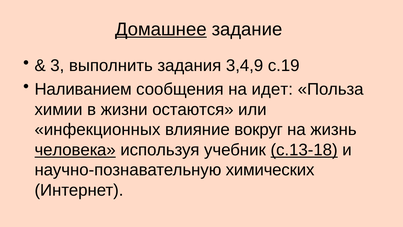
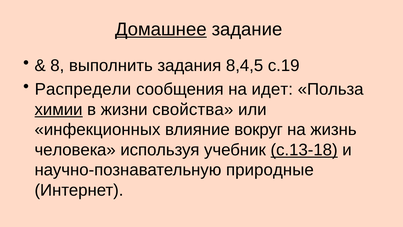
3: 3 -> 8 (57, 66)
3,4,9: 3,4,9 -> 8,4,5 (245, 66)
Наливанием: Наливанием -> Распредели (83, 89)
химии underline: none -> present (59, 109)
остаются: остаются -> свойства (193, 109)
человека underline: present -> none (75, 150)
химических: химических -> природные (270, 170)
